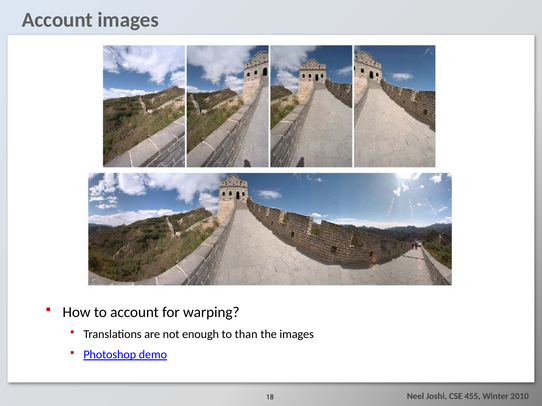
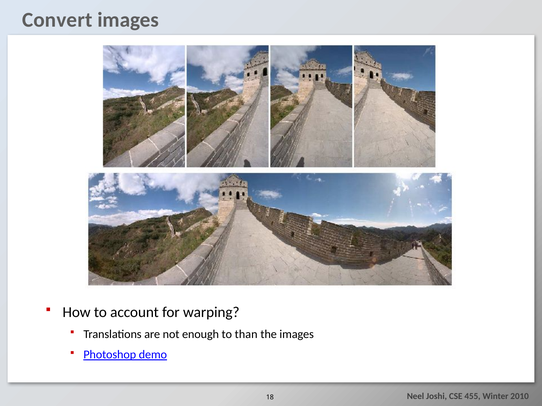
Account: Account -> Convert (57, 20)
